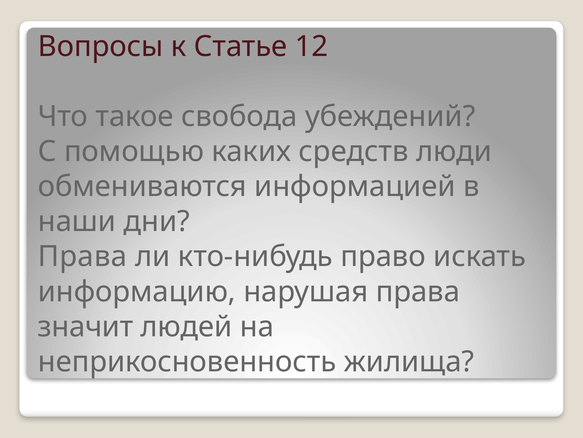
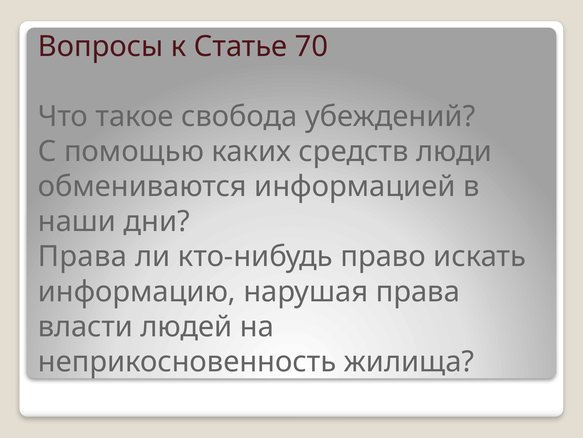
12: 12 -> 70 (312, 46)
значит: значит -> власти (85, 326)
